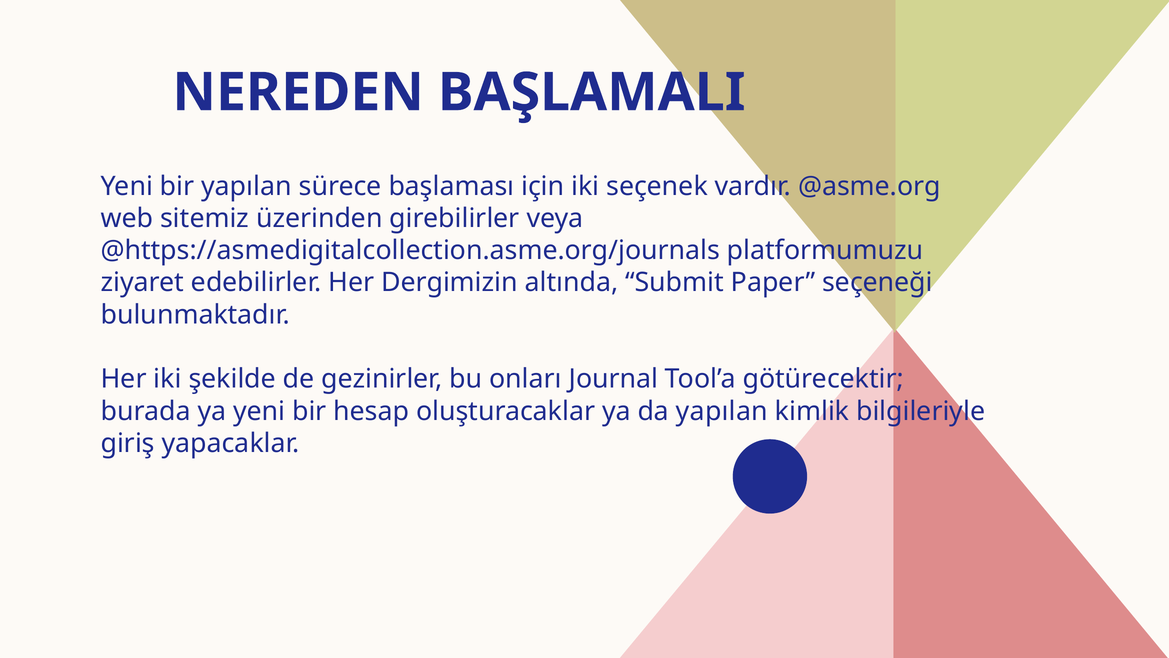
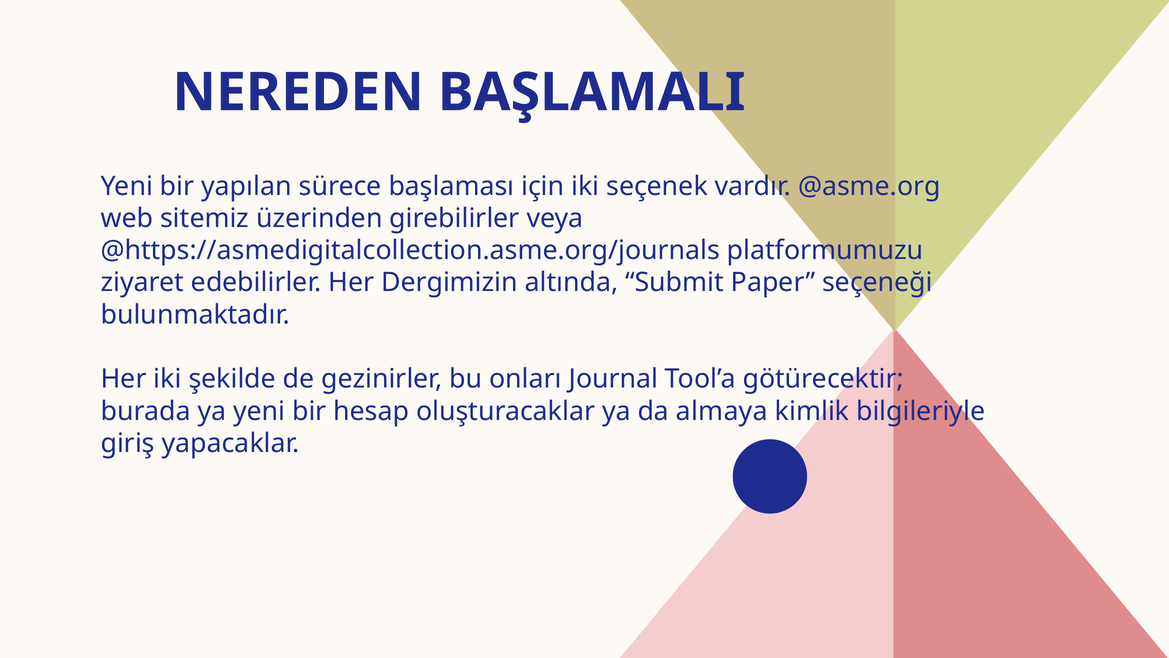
da yapılan: yapılan -> almaya (722, 411)
